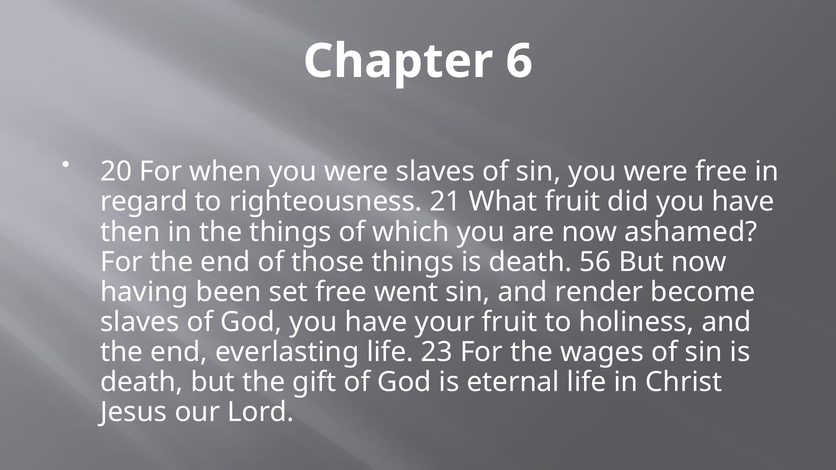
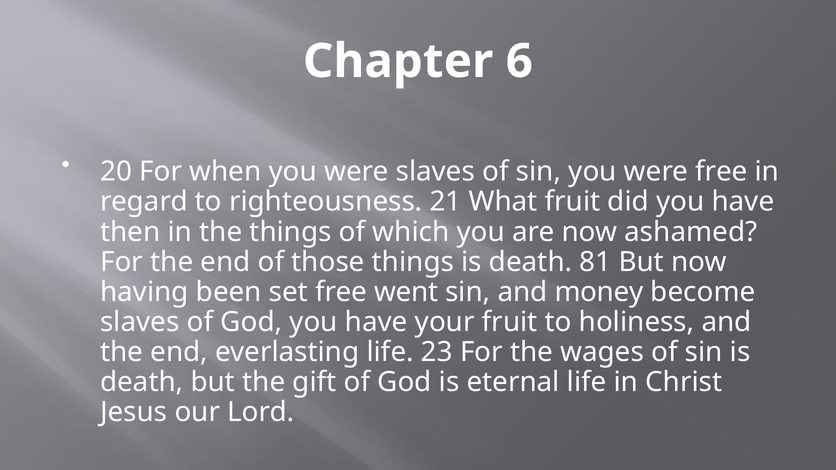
56: 56 -> 81 (595, 262)
render: render -> money (599, 292)
